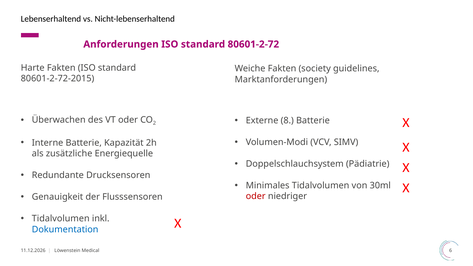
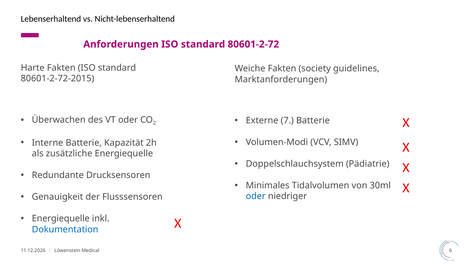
8: 8 -> 7 (287, 121)
oder colour: red -> blue (256, 196)
Tidalvolumen: Tidalvolumen -> Energiequelle (61, 219)
